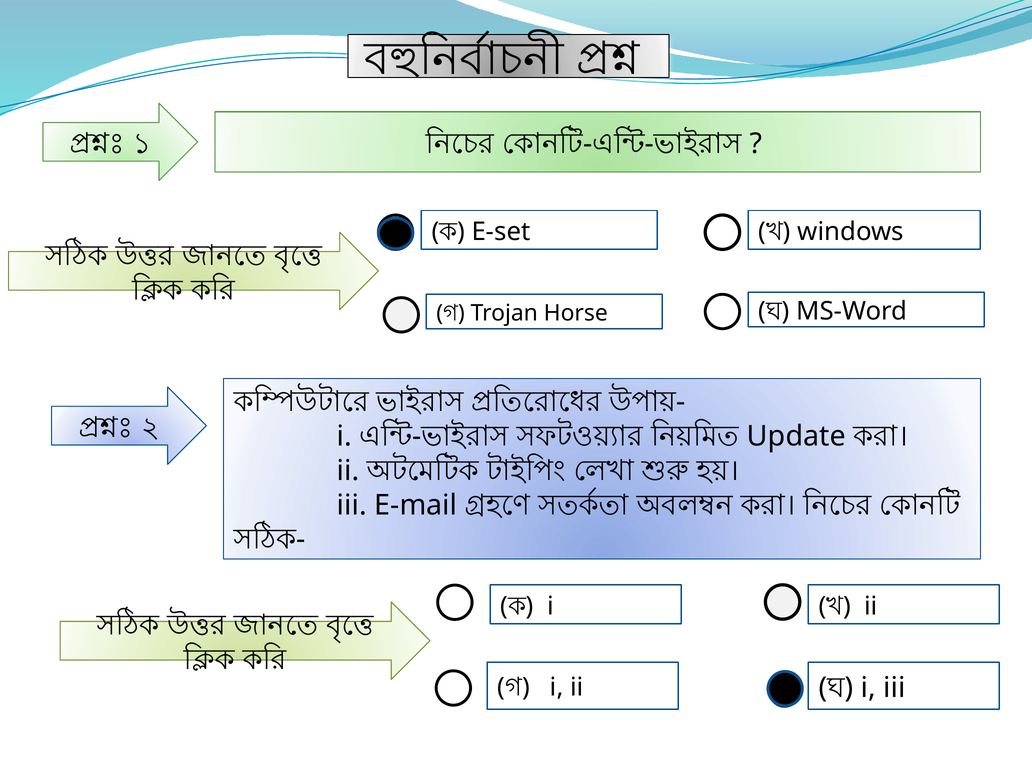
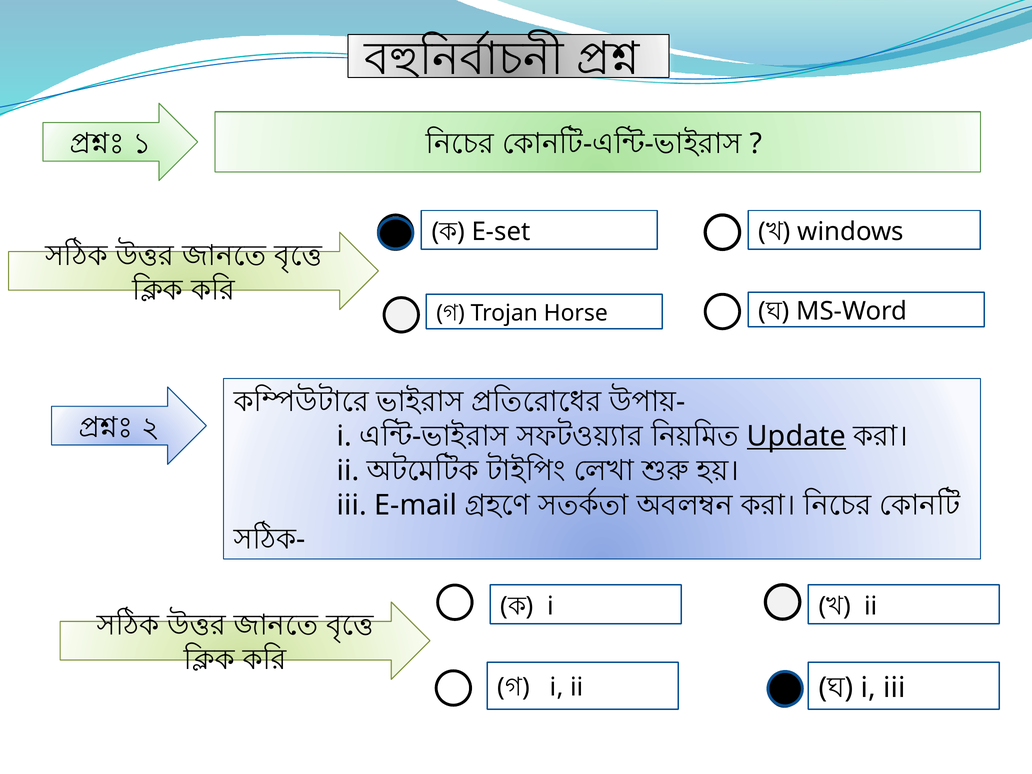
Update underline: none -> present (796, 436)
